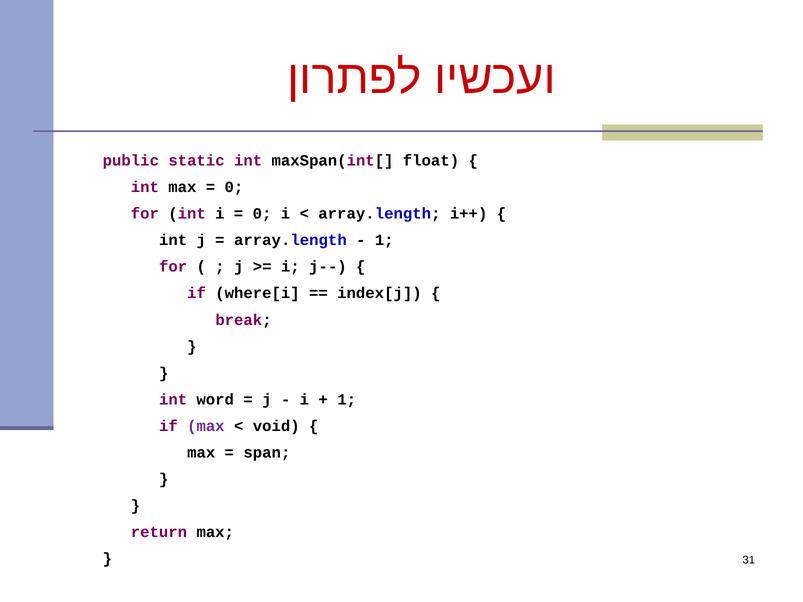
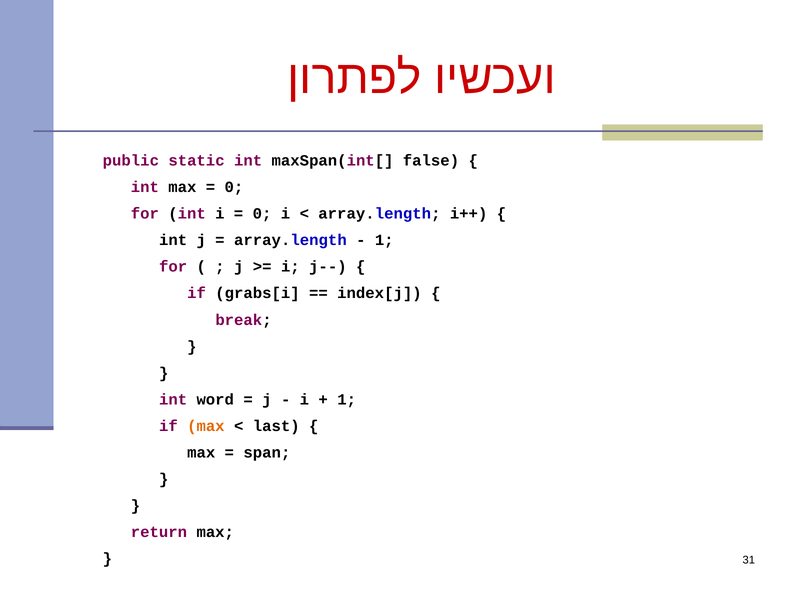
float: float -> false (431, 161)
where[i: where[i -> grabs[i (257, 293)
max colour: purple -> orange (206, 426)
void: void -> last (276, 426)
